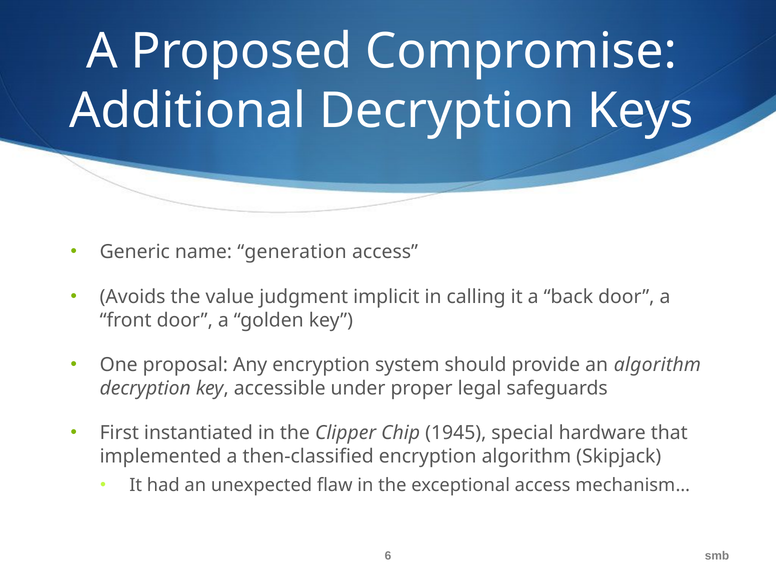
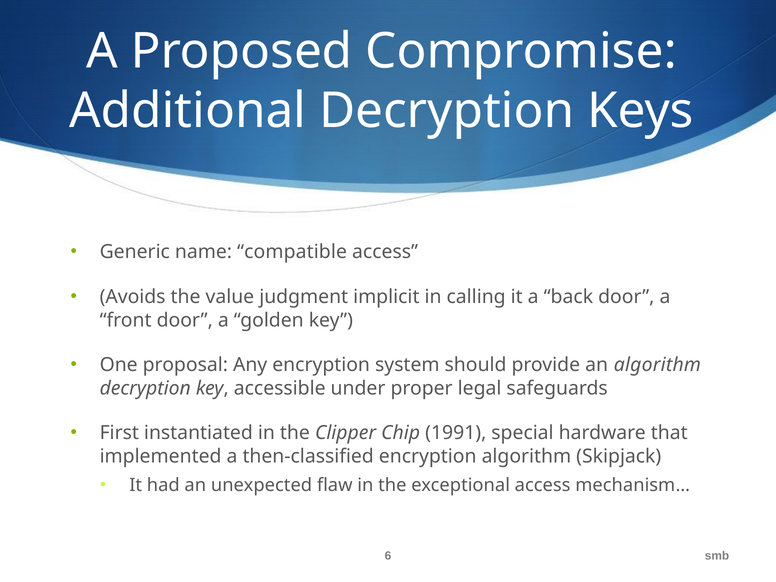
generation: generation -> compatible (292, 252)
1945: 1945 -> 1991 (456, 433)
